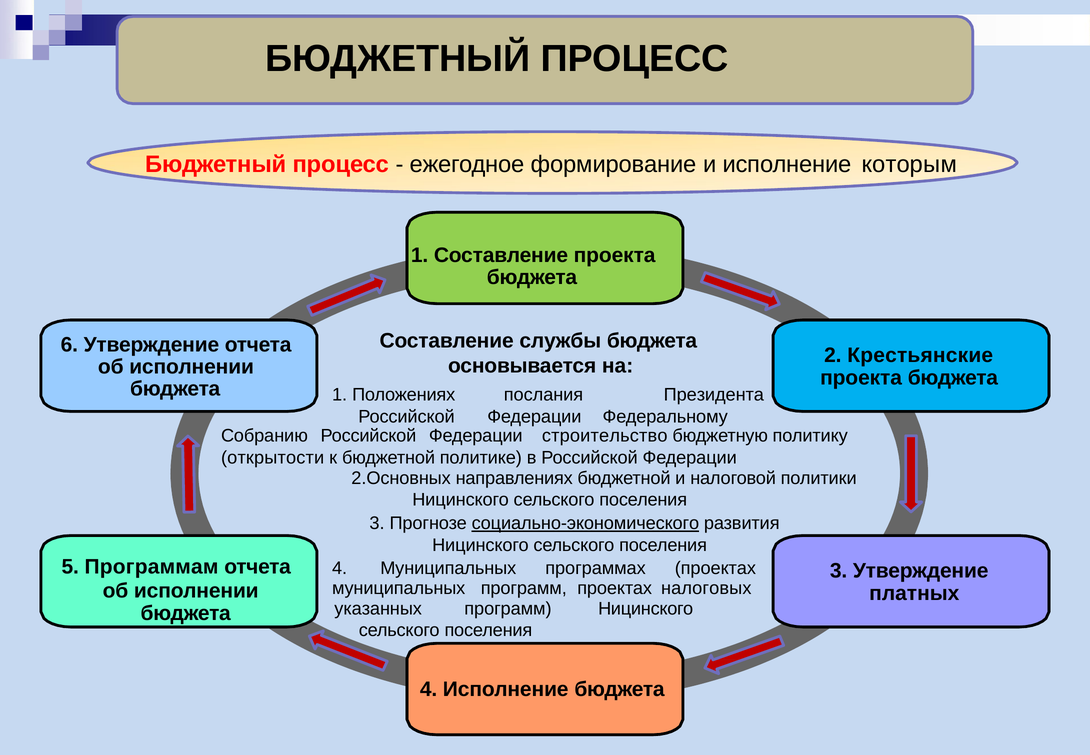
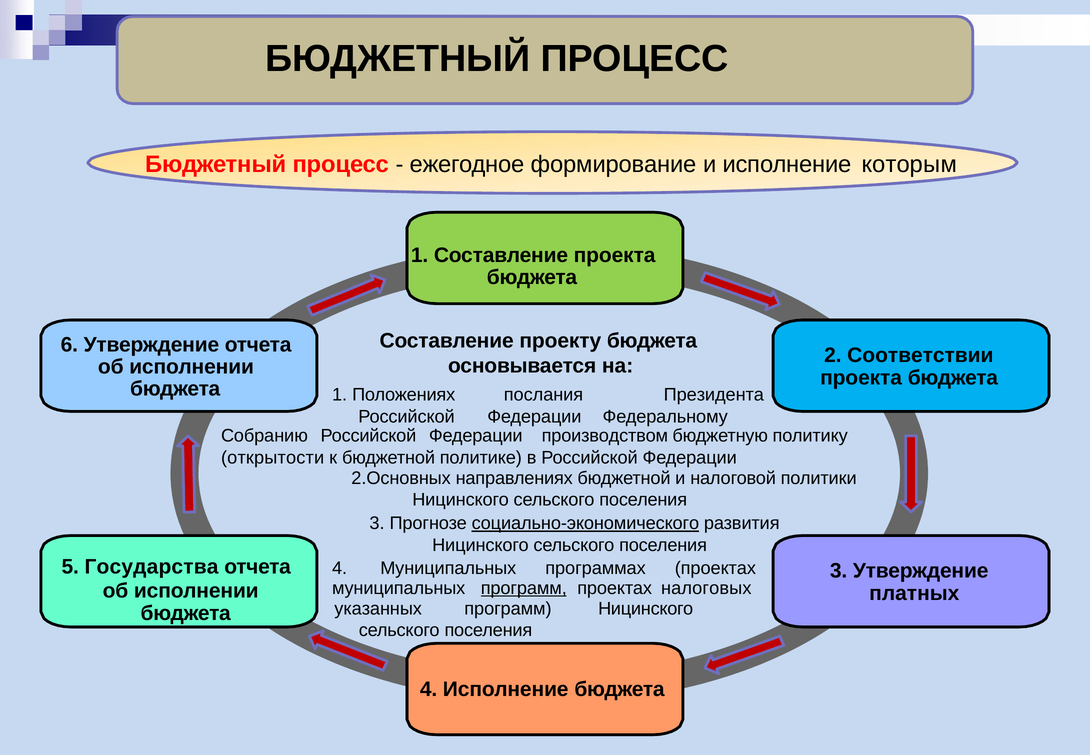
службы: службы -> проекту (560, 340)
Крестьянские: Крестьянские -> Соответствии (920, 355)
строительство: строительство -> производством (605, 436)
Программам: Программам -> Государства (152, 567)
программ underline: none -> present (524, 588)
